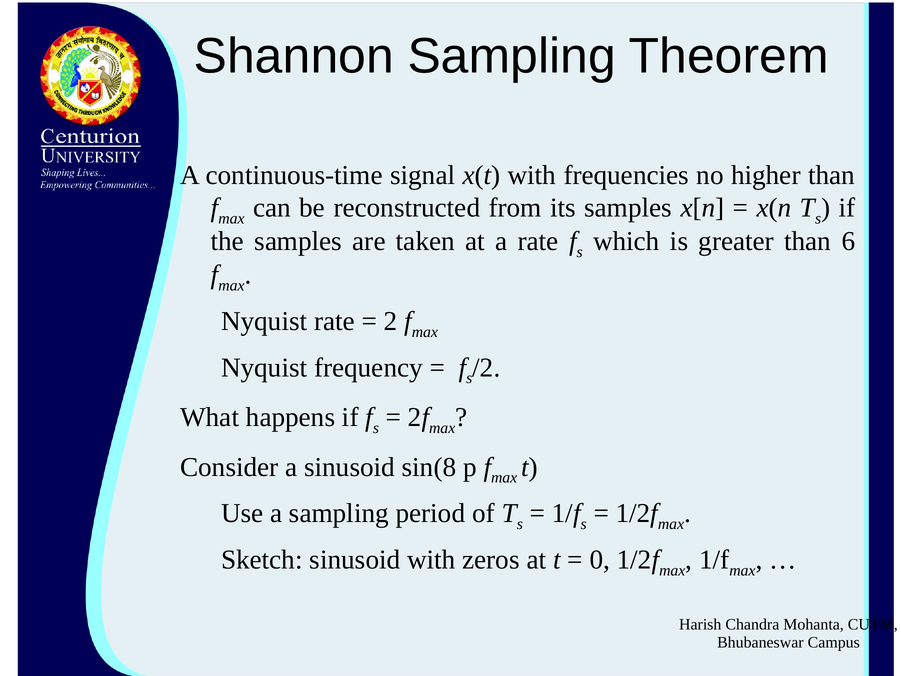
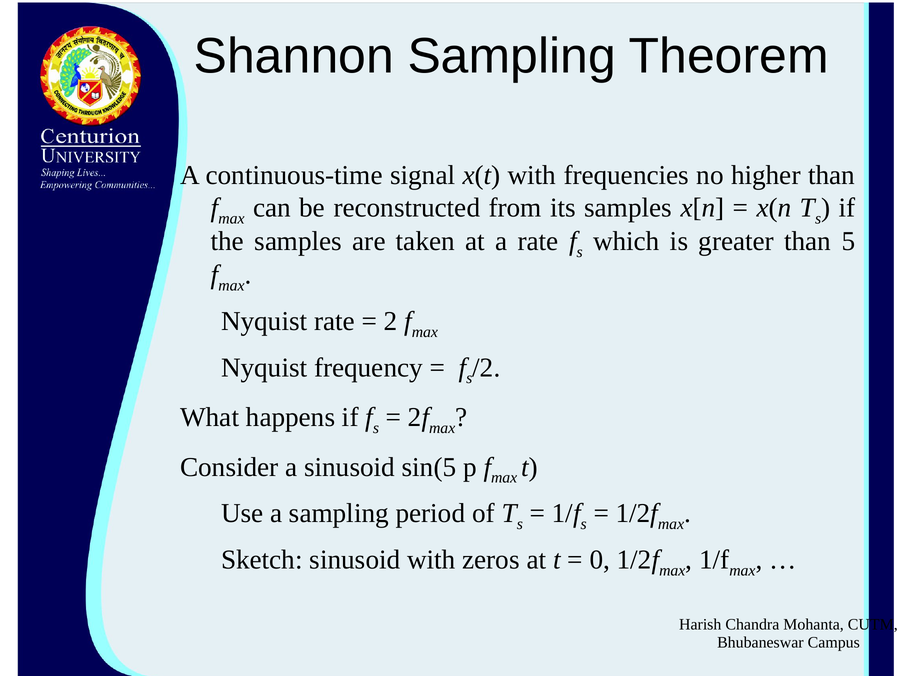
6: 6 -> 5 (848, 241)
sin(8: sin(8 -> sin(5 (429, 467)
